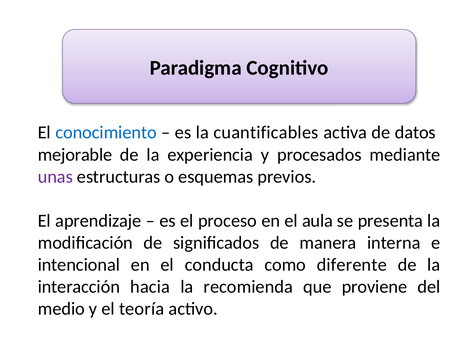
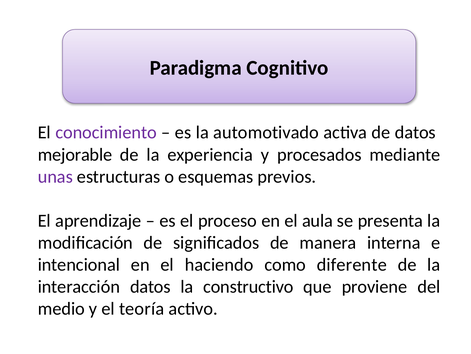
conocimiento colour: blue -> purple (106, 132)
cuantificables: cuantificables -> automotivado (266, 132)
conducta: conducta -> haciendo (219, 264)
interacción hacia: hacia -> datos (150, 286)
recomienda: recomienda -> constructivo (248, 286)
